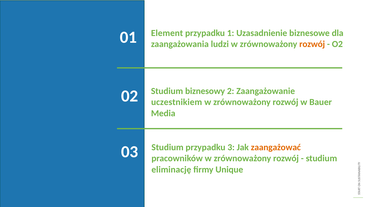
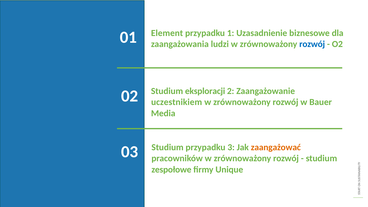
rozwój colour: orange -> blue (312, 44)
biznesowy: biznesowy -> eksploracji (205, 91)
eliminację: eliminację -> zespołowe (171, 169)
